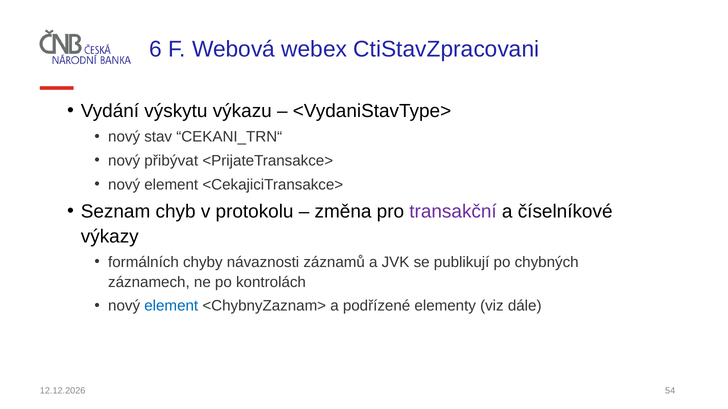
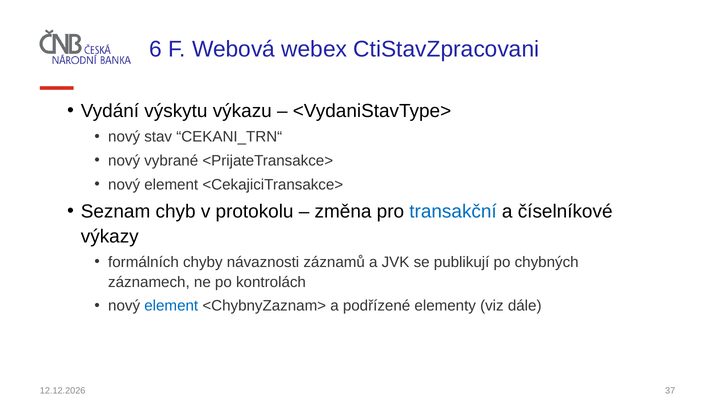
přibývat: přibývat -> vybrané (171, 161)
transakční colour: purple -> blue (453, 212)
54: 54 -> 37 (670, 391)
